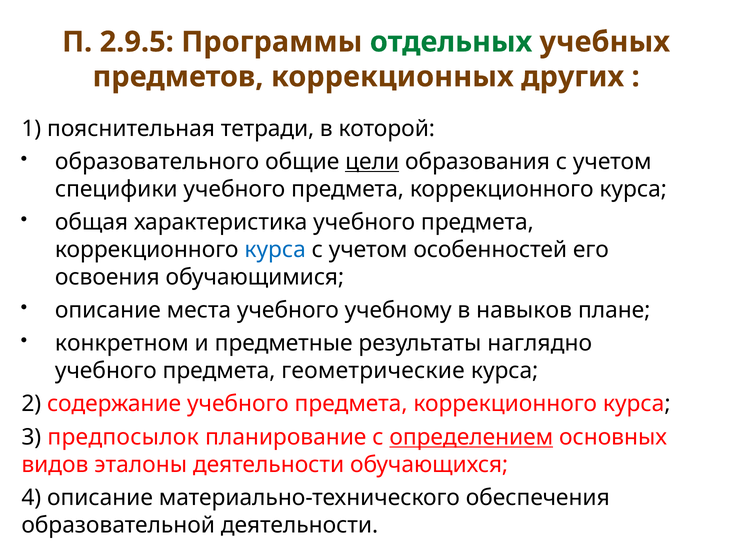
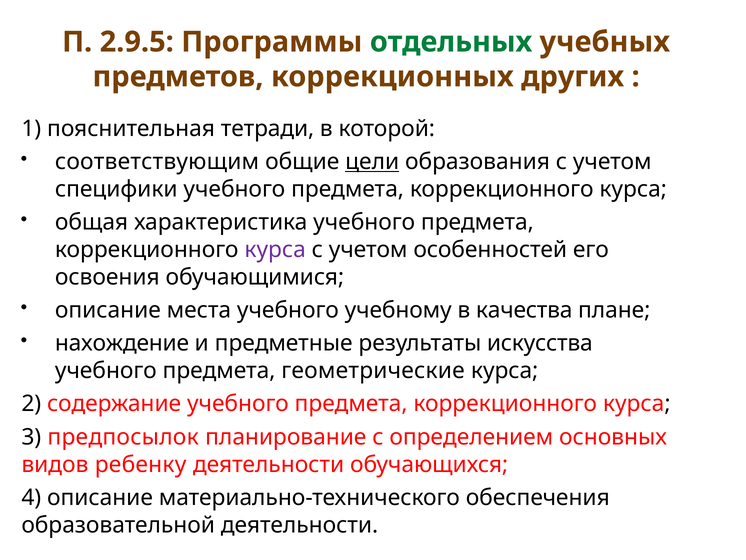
образовательного: образовательного -> соответствующим (157, 162)
курса colour: blue -> purple (275, 249)
навыков: навыков -> качества (524, 310)
конкретном: конкретном -> нахождение (122, 343)
наглядно: наглядно -> искусства (540, 343)
определением underline: present -> none (471, 437)
эталоны: эталоны -> ребенку (141, 464)
